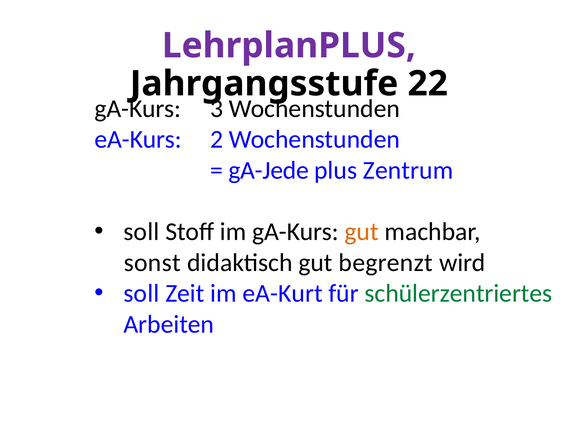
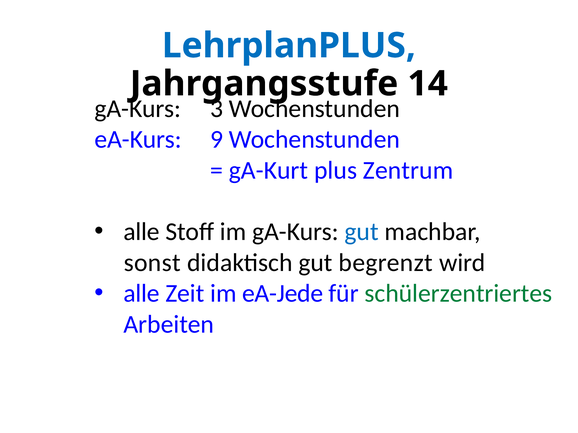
LehrplanPLUS colour: purple -> blue (289, 46)
22: 22 -> 14 (428, 84)
2: 2 -> 9 (217, 140)
gA-Jede: gA-Jede -> gA-Kurt (268, 170)
soll: soll -> alle (142, 232)
gut colour: orange -> blue (362, 232)
soll: soll -> alle (142, 294)
eA-Kurt: eA-Kurt -> eA-Jede (283, 294)
